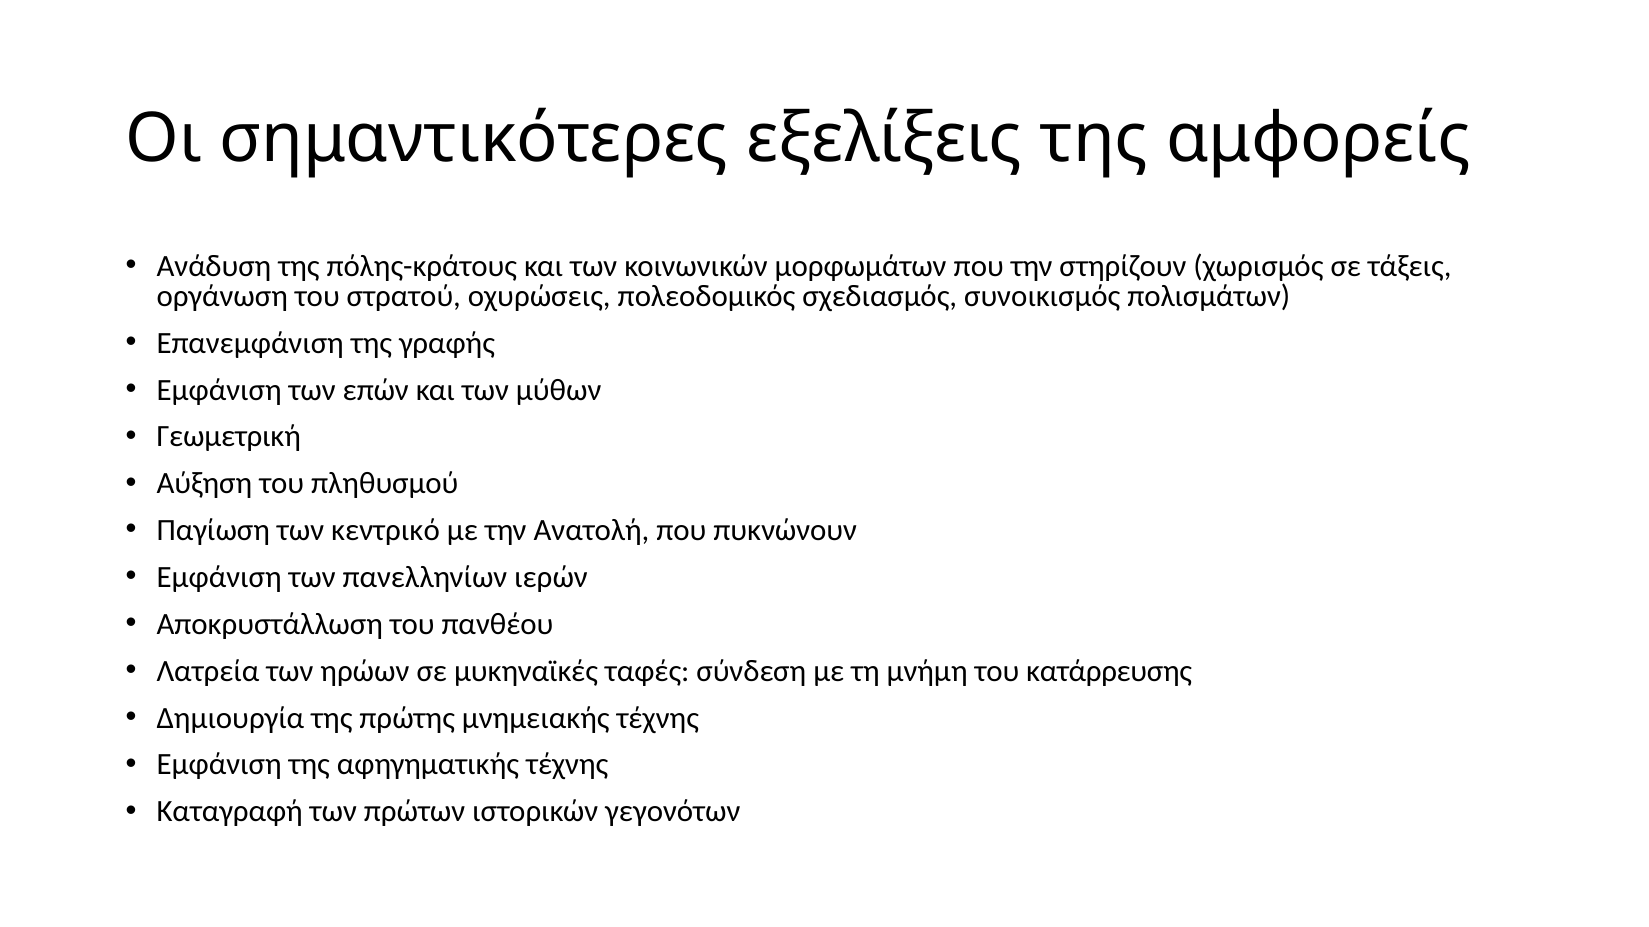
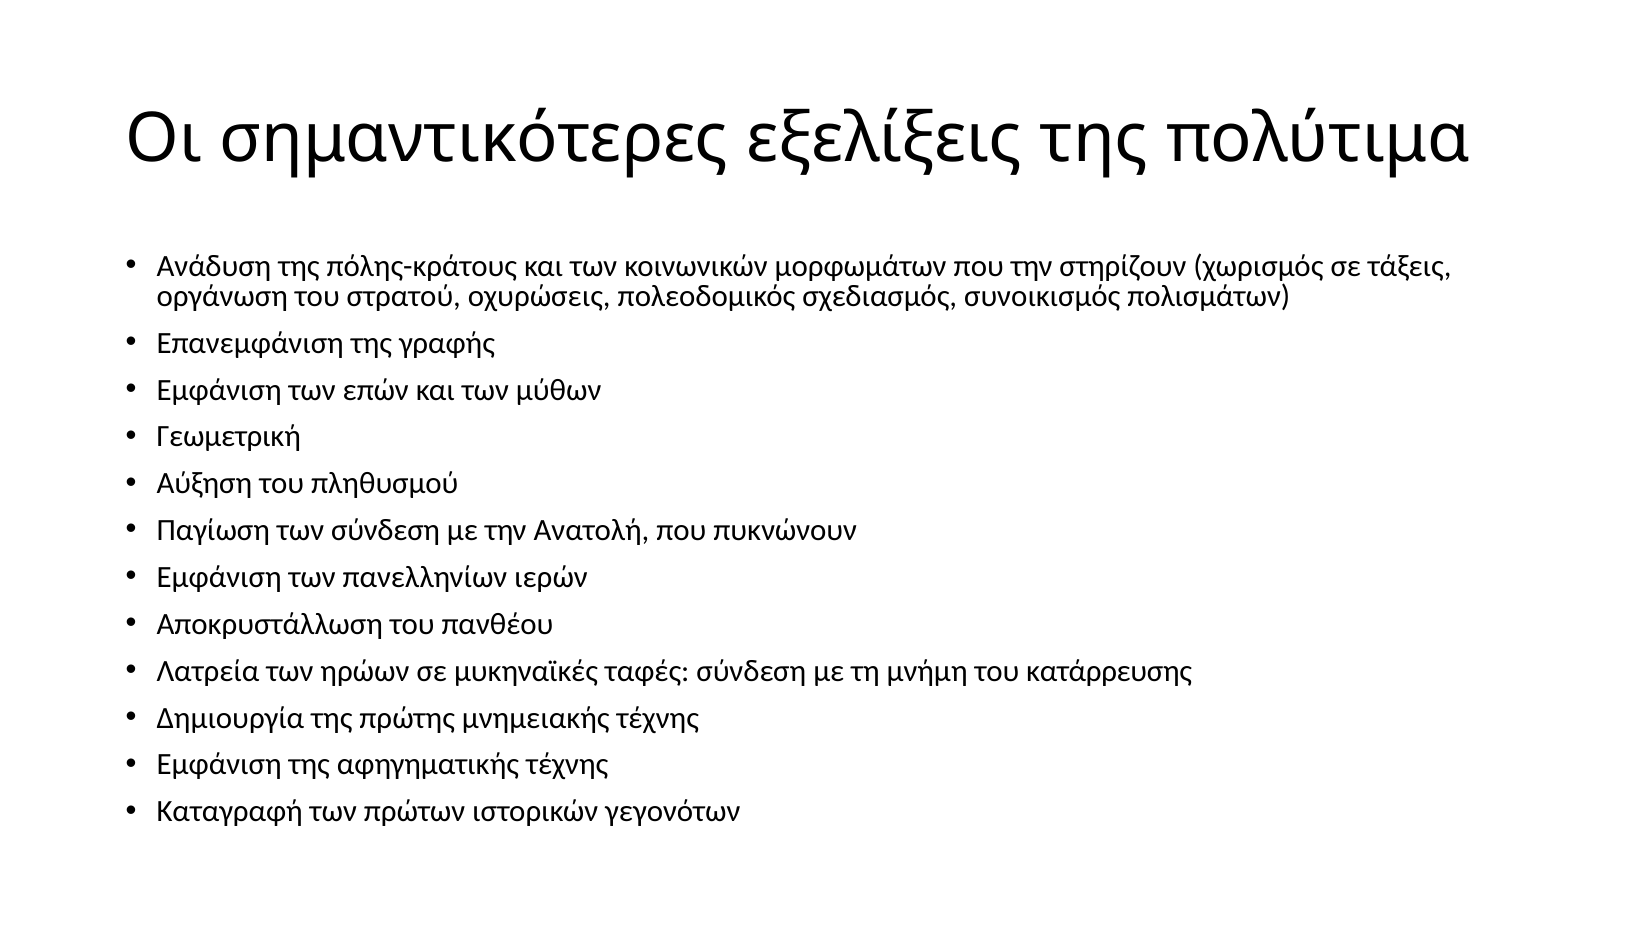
αμφορείς: αμφορείς -> πολύτιμα (1318, 139)
των κεντρικό: κεντρικό -> σύνδεση (386, 531)
